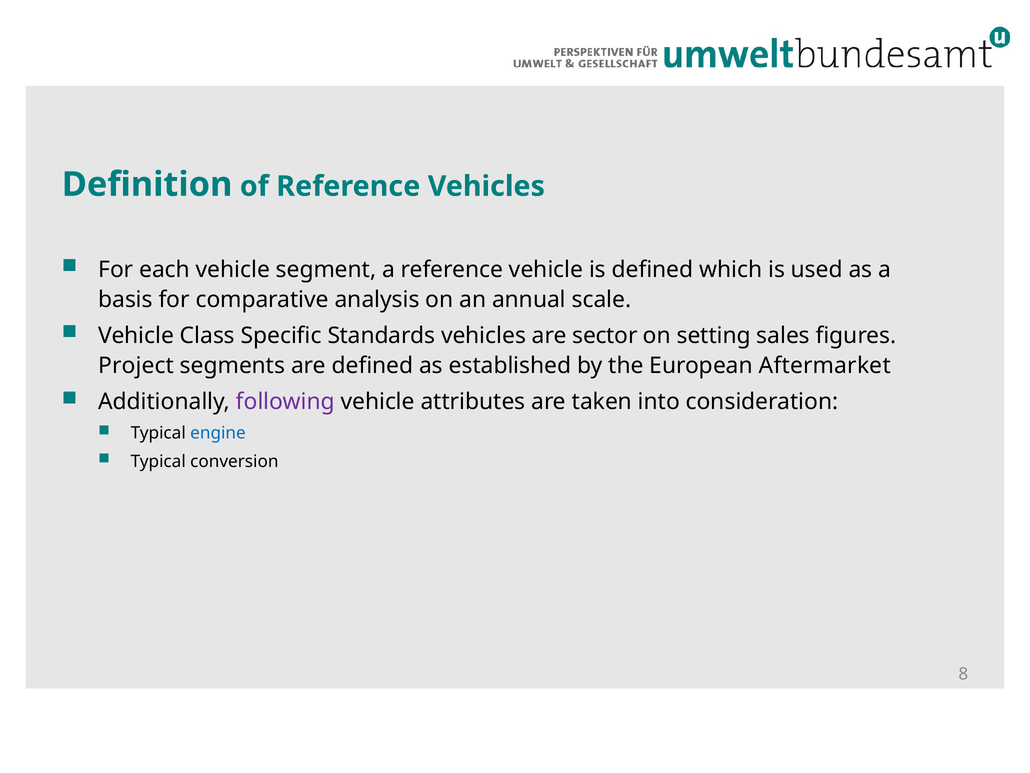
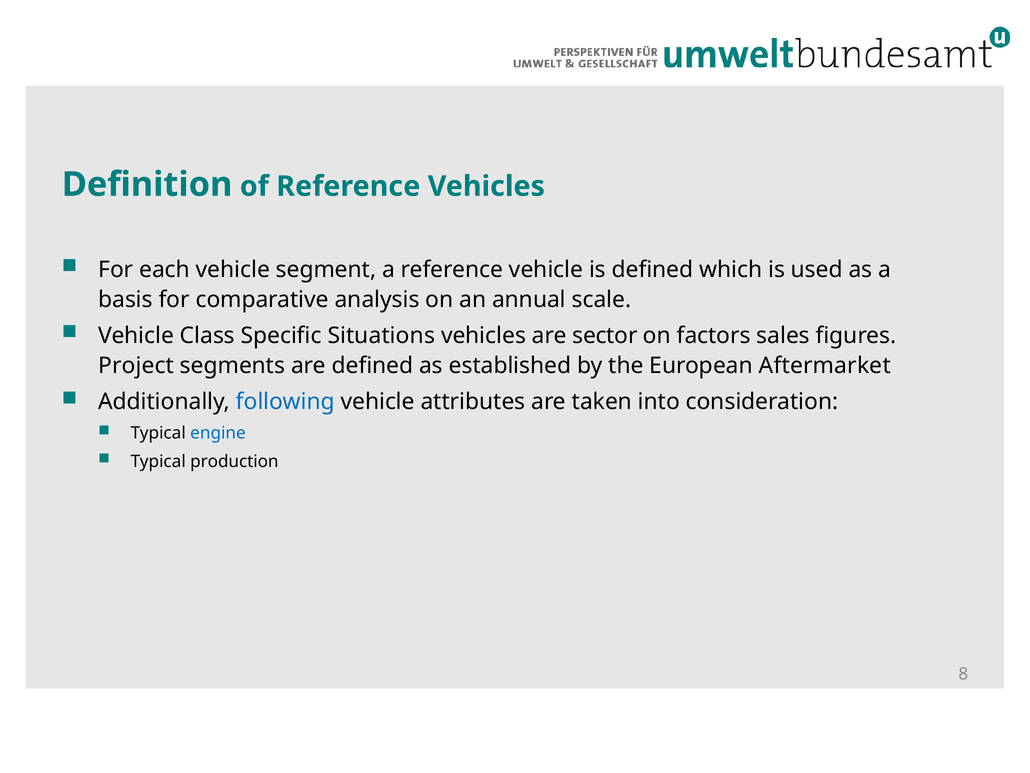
Standards: Standards -> Situations (381, 335)
setting: setting -> factors (714, 335)
following colour: purple -> blue (285, 401)
conversion: conversion -> production (234, 461)
